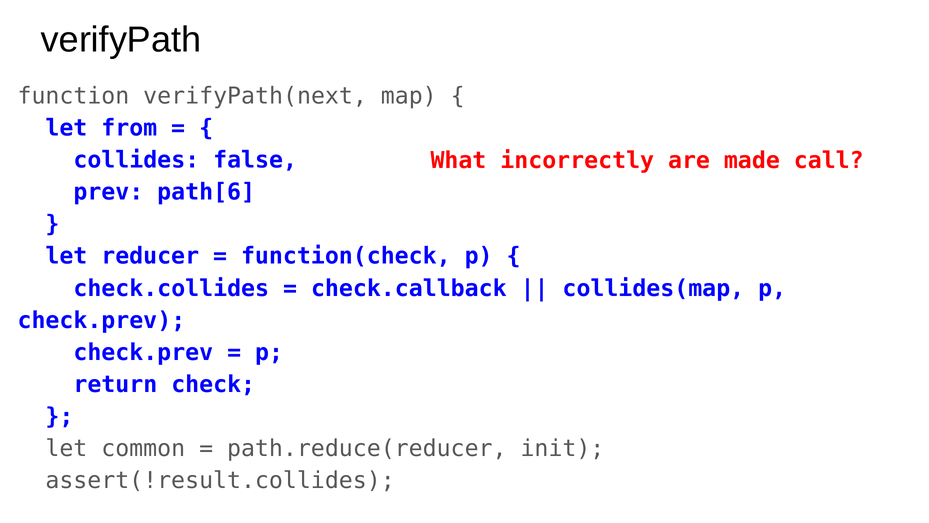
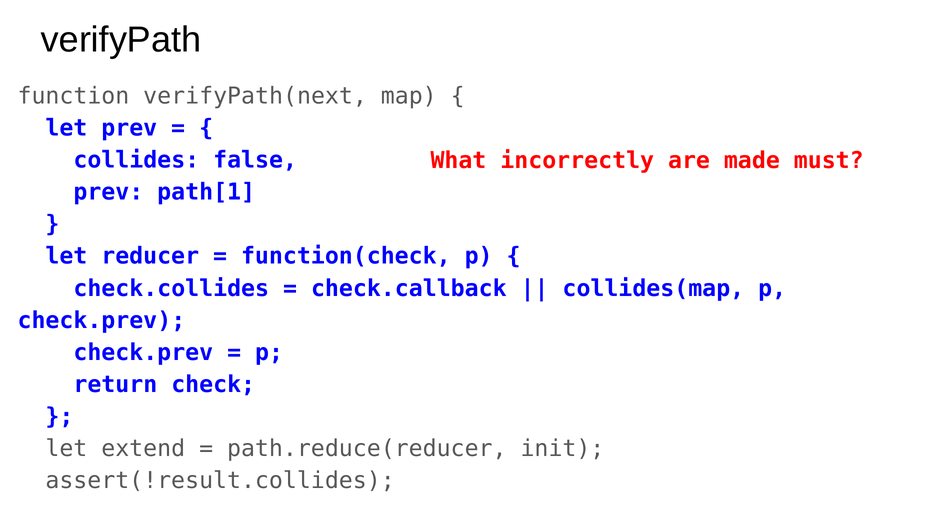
let from: from -> prev (129, 128)
call: call -> must (829, 160)
path[6: path[6 -> path[1 (206, 192)
common: common -> extend (143, 448)
